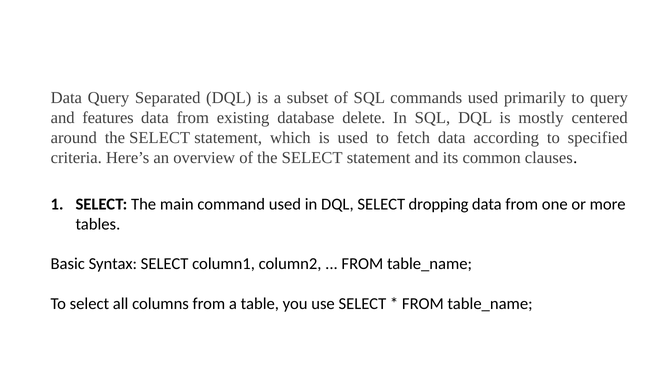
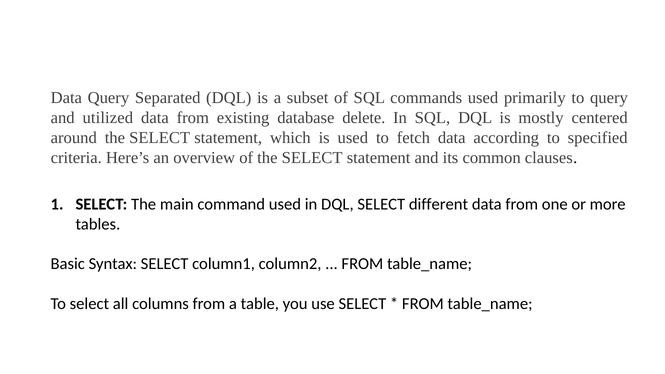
features: features -> utilized (108, 118)
dropping: dropping -> different (438, 204)
